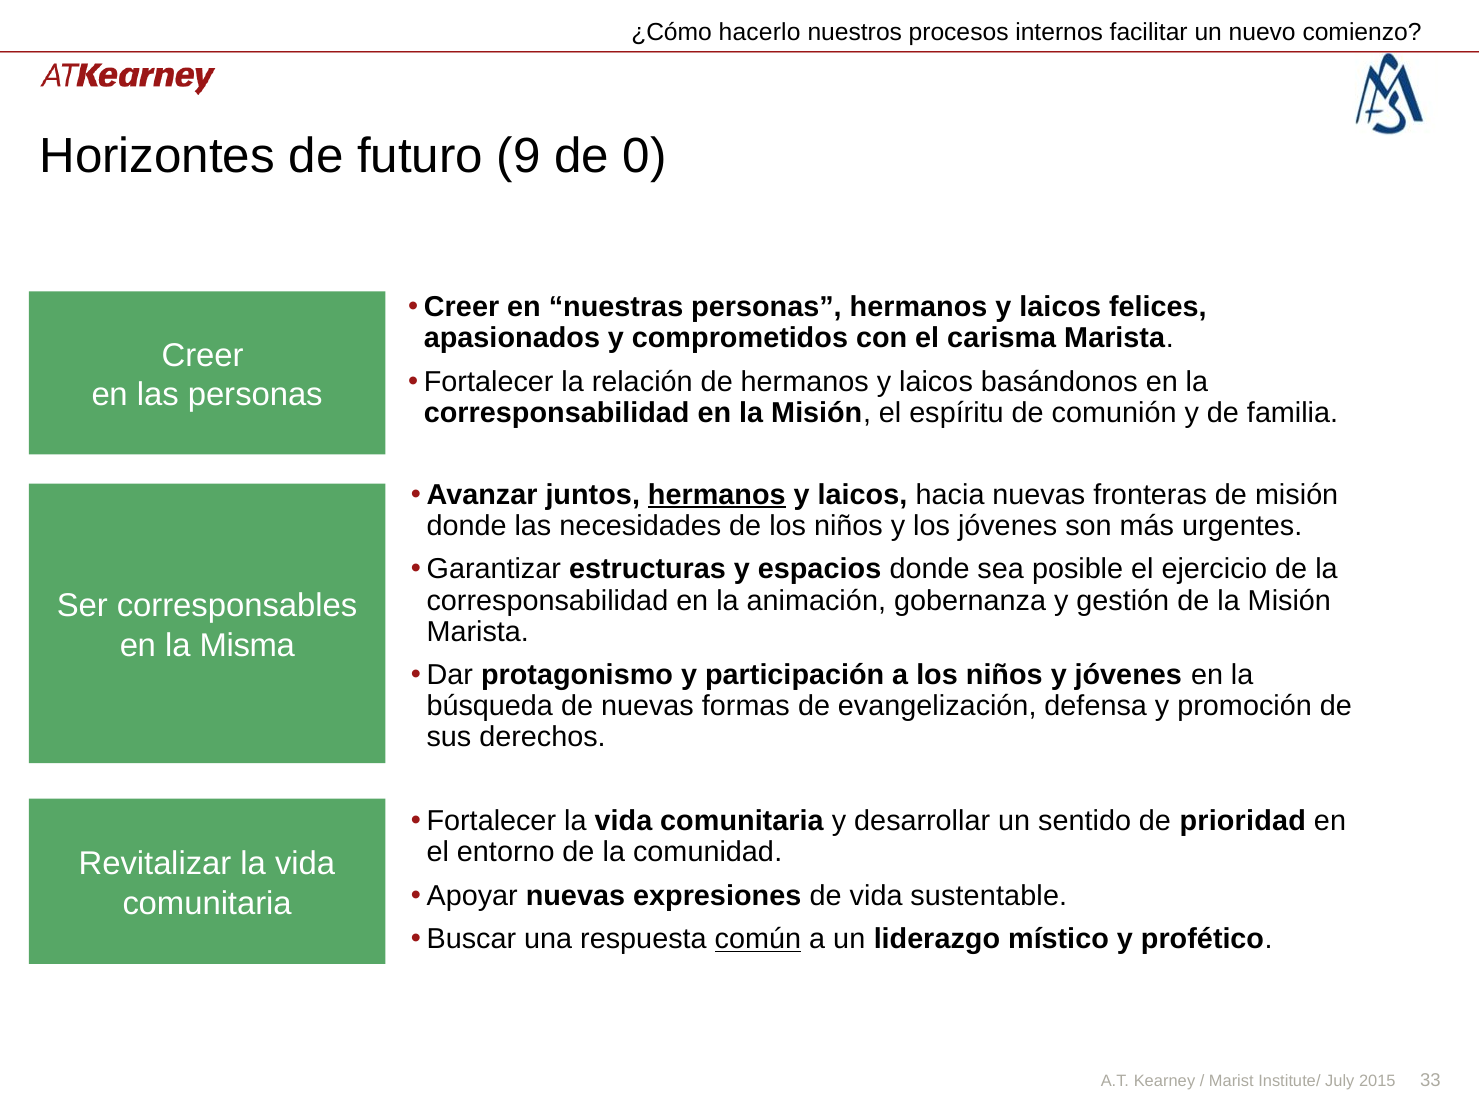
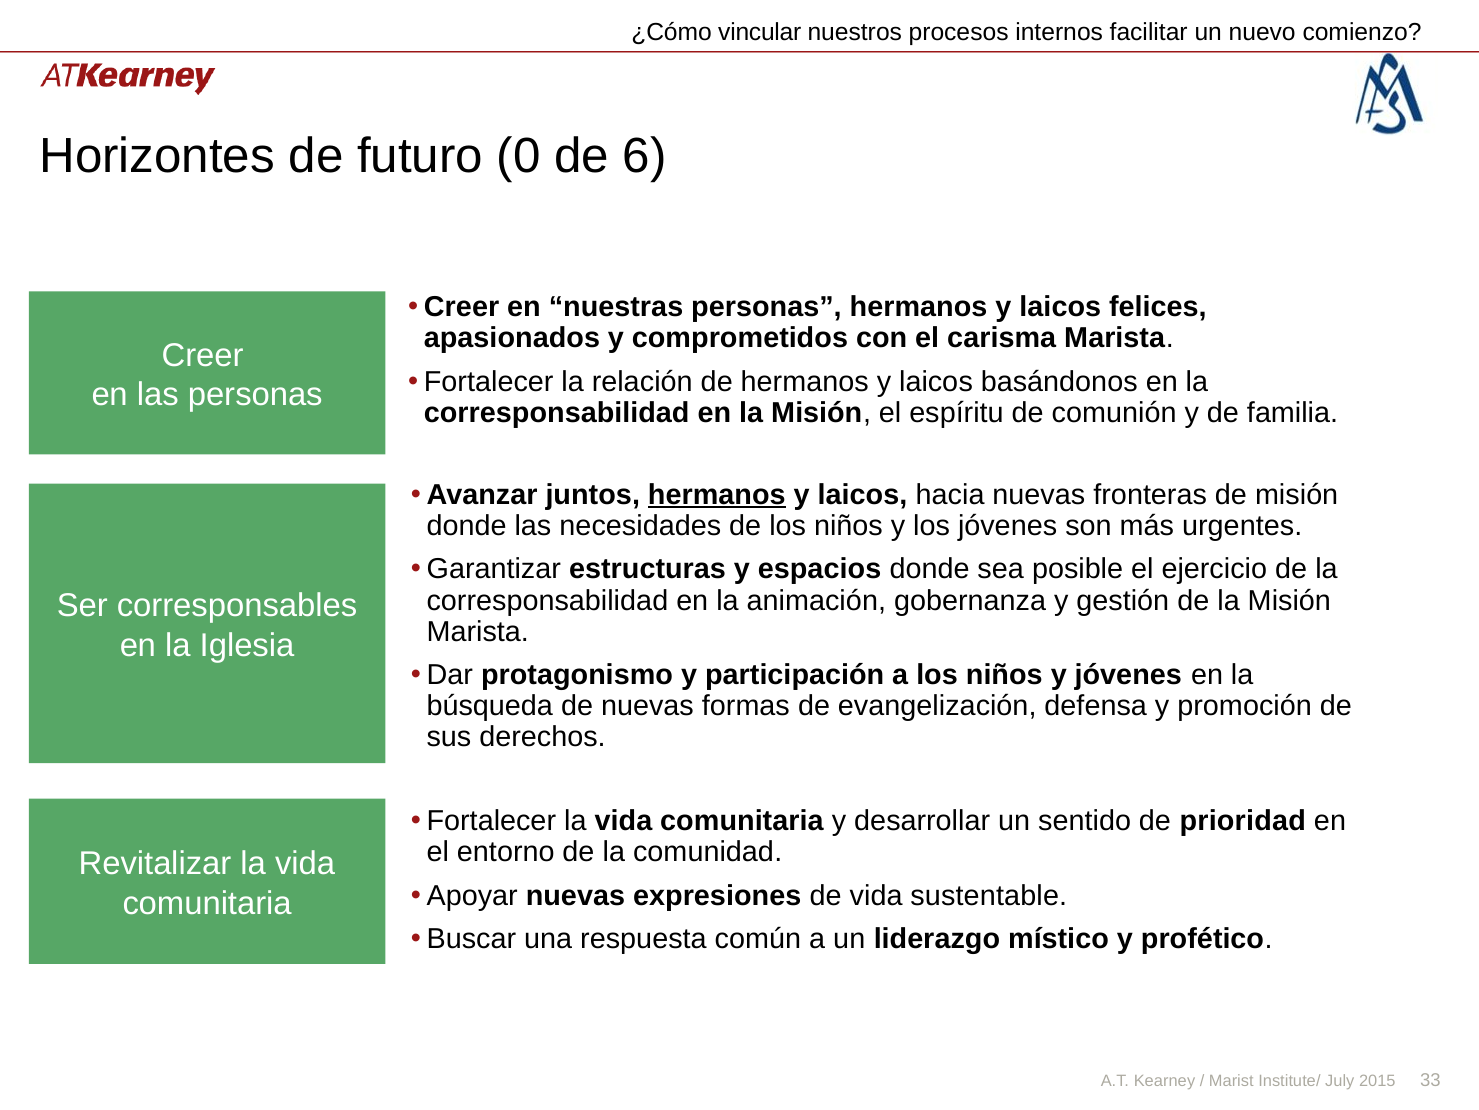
hacerlo: hacerlo -> vincular (760, 32)
9: 9 -> 0 (519, 157)
0: 0 -> 6 (645, 157)
Misma: Misma -> Iglesia (247, 645)
común underline: present -> none (758, 939)
